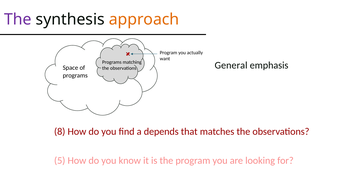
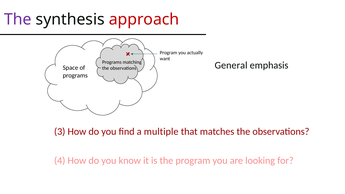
approach colour: orange -> red (144, 19)
8: 8 -> 3 (60, 132)
depends: depends -> multiple (161, 132)
5: 5 -> 4 (60, 161)
